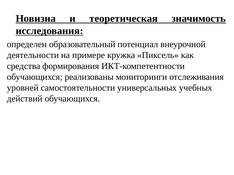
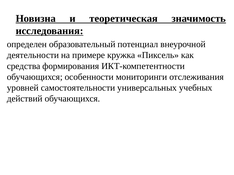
реализованы: реализованы -> особенности (89, 77)
